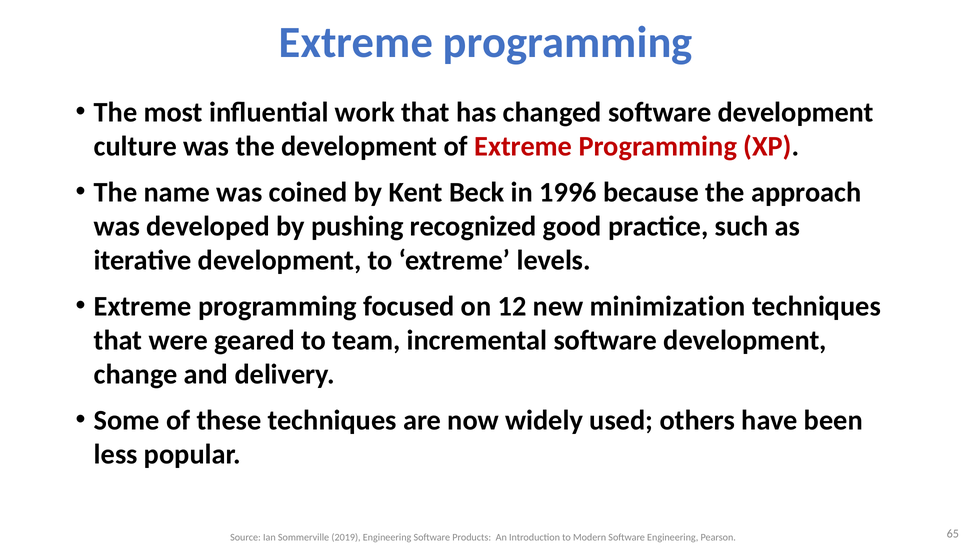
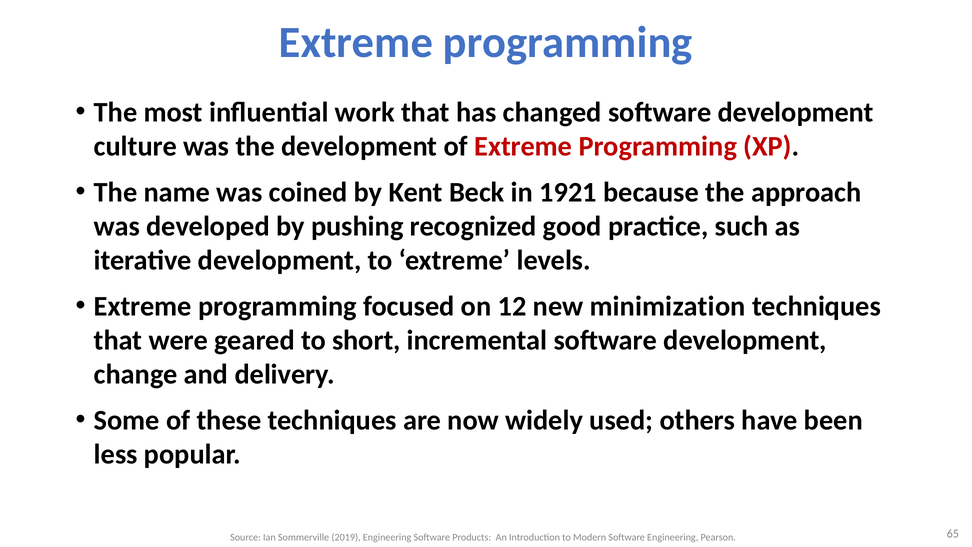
1996: 1996 -> 1921 (568, 192)
team: team -> short (366, 340)
